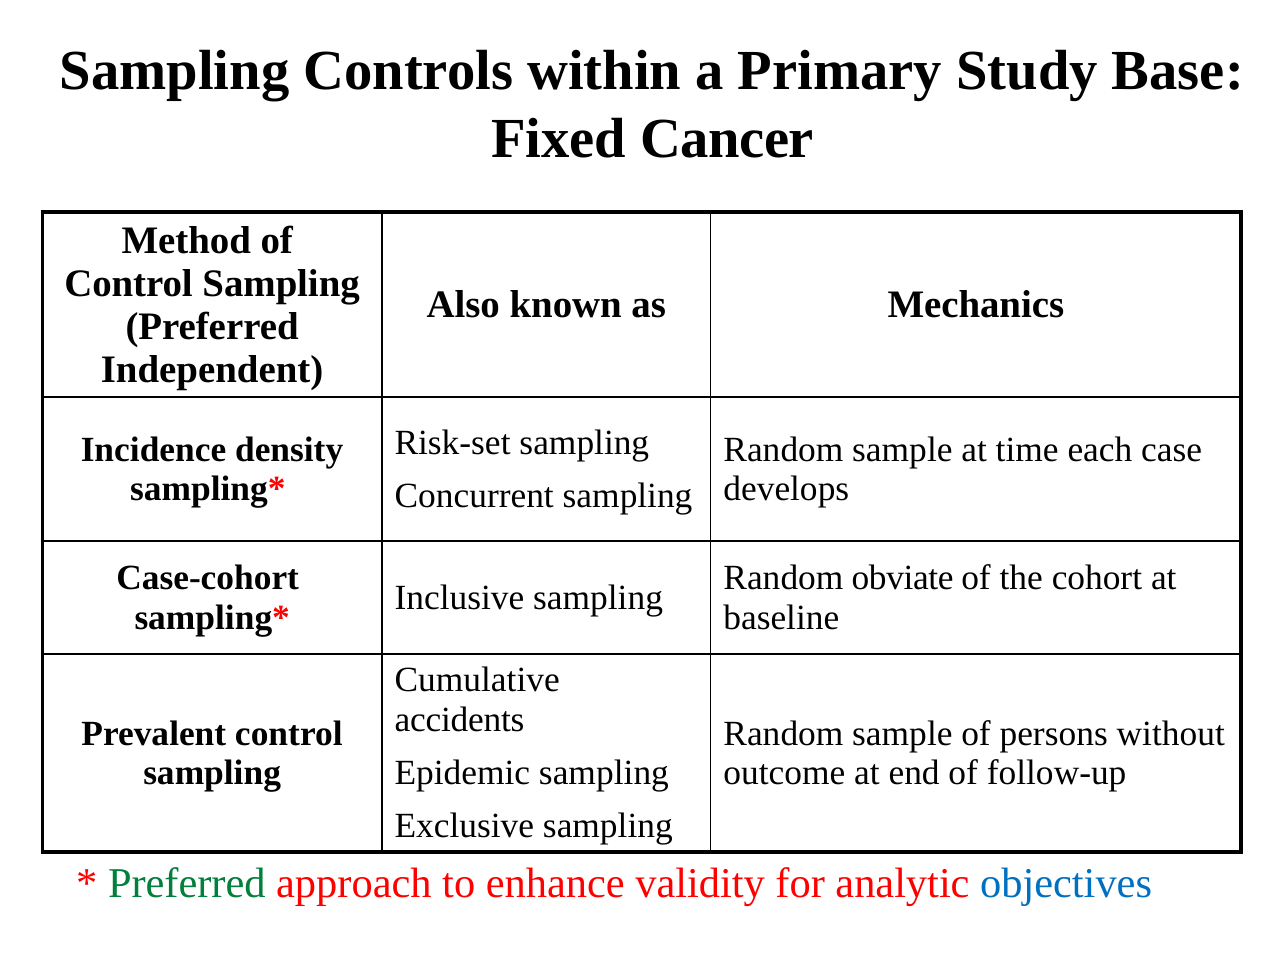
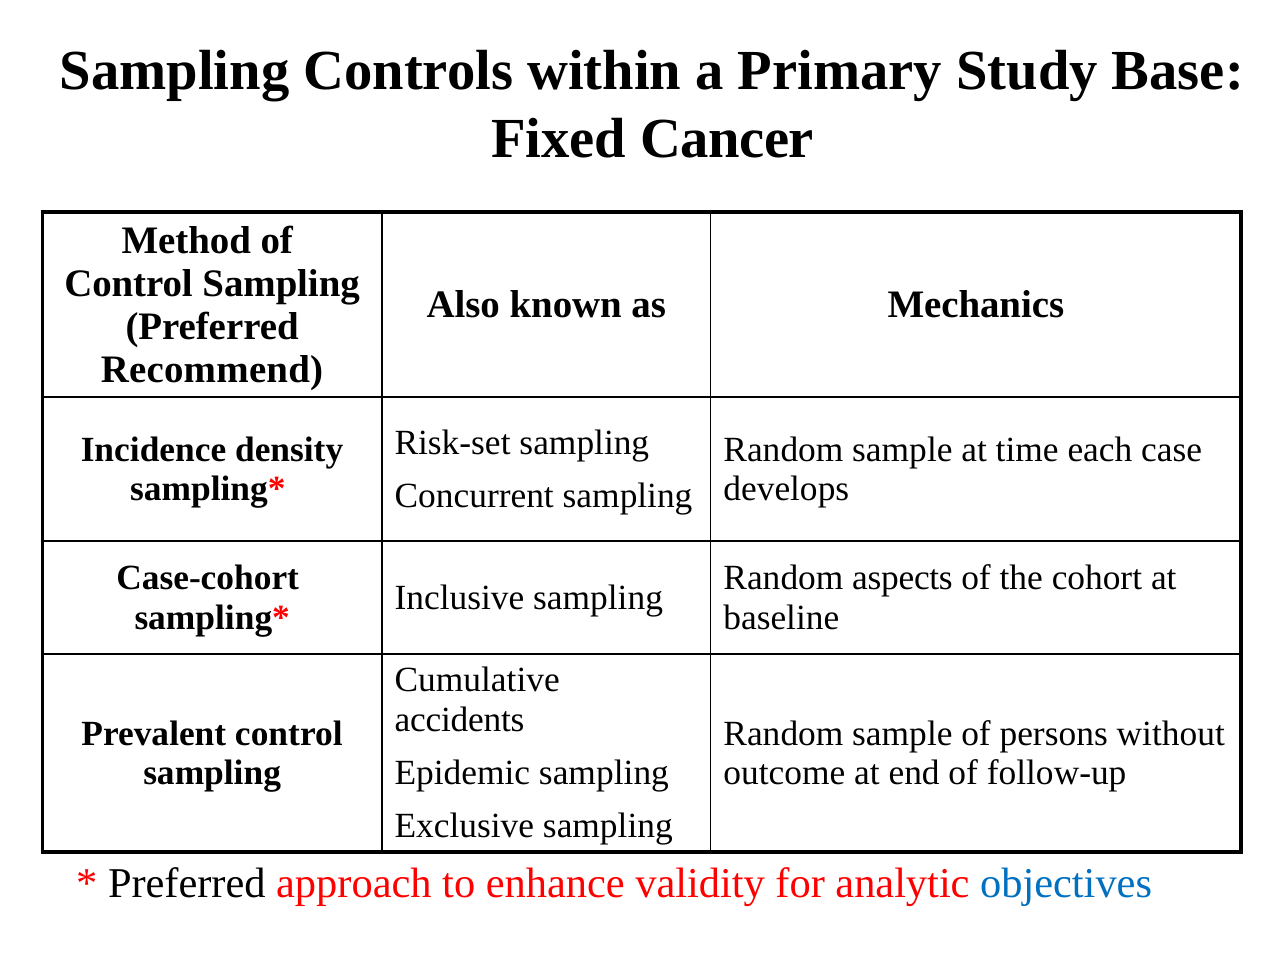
Independent: Independent -> Recommend (212, 369)
obviate: obviate -> aspects (902, 578)
Preferred colour: green -> black (187, 883)
